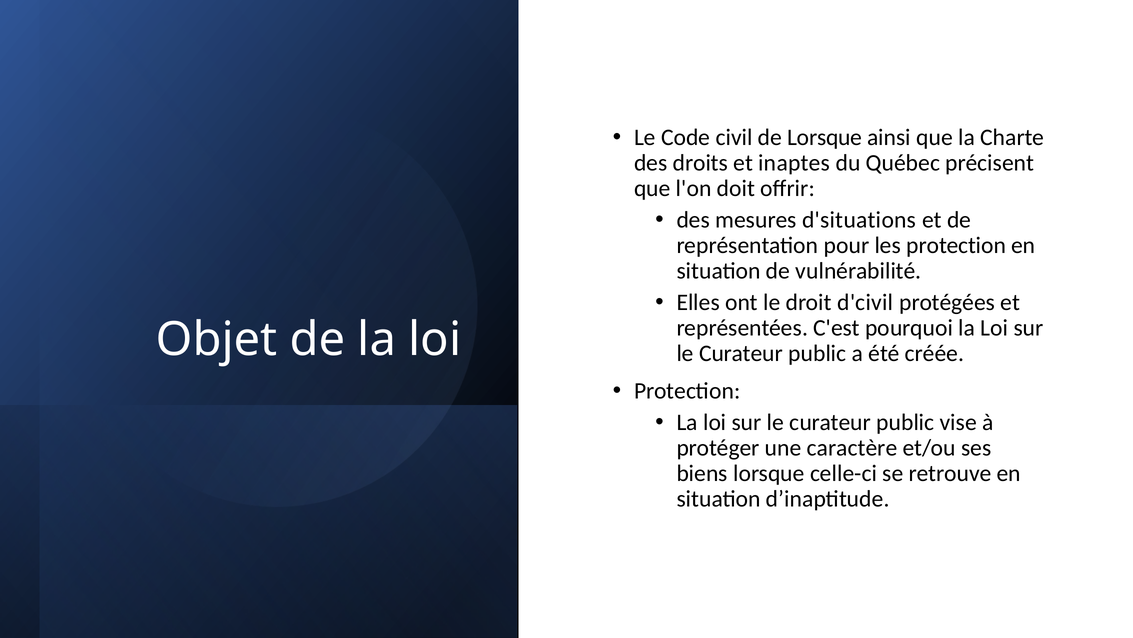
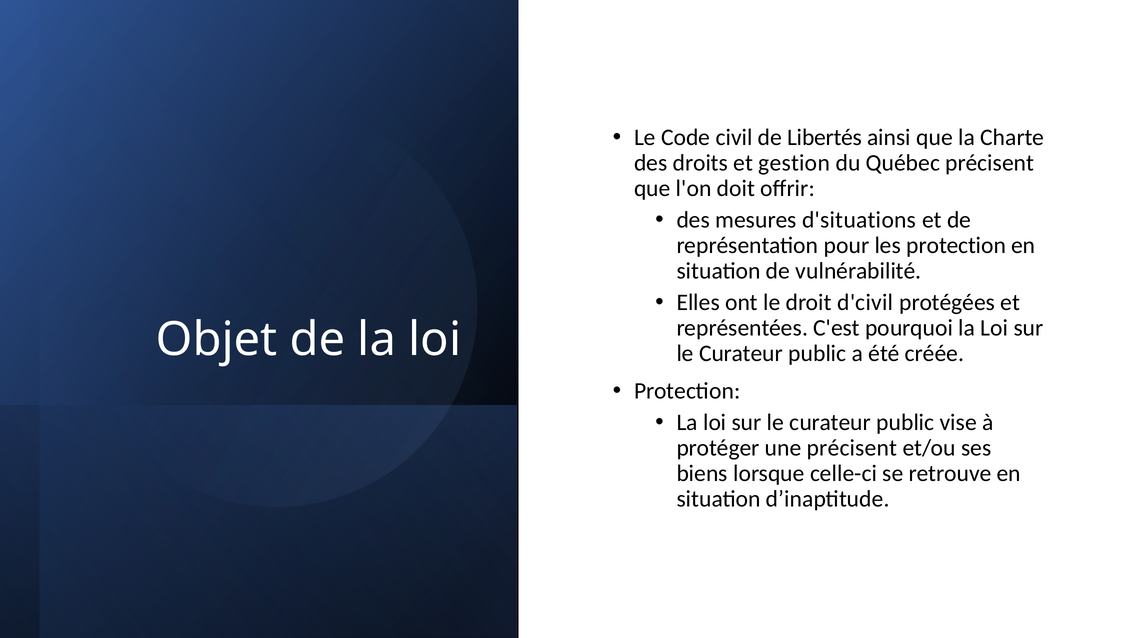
de Lorsque: Lorsque -> Libertés (825, 137)
inaptes: inaptes -> gestion (794, 163)
une caractère: caractère -> précisent (852, 448)
